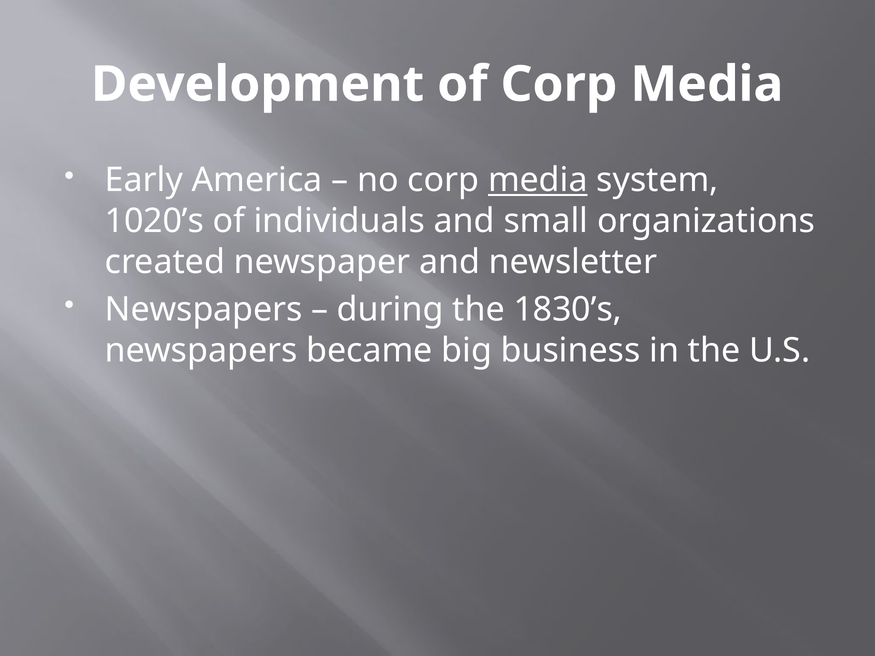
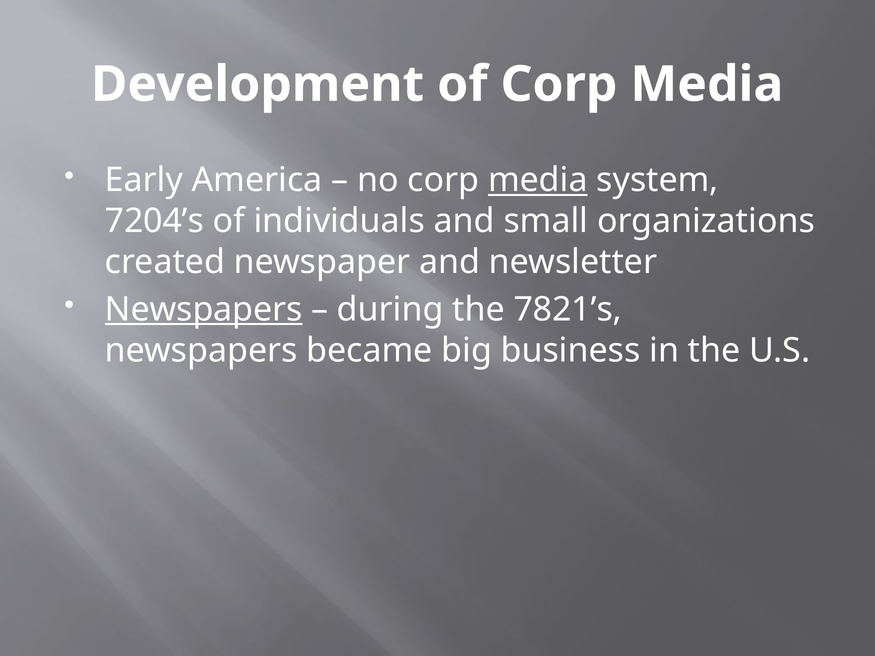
1020’s: 1020’s -> 7204’s (154, 221)
Newspapers underline: none -> present (204, 310)
1830’s: 1830’s -> 7821’s (568, 310)
